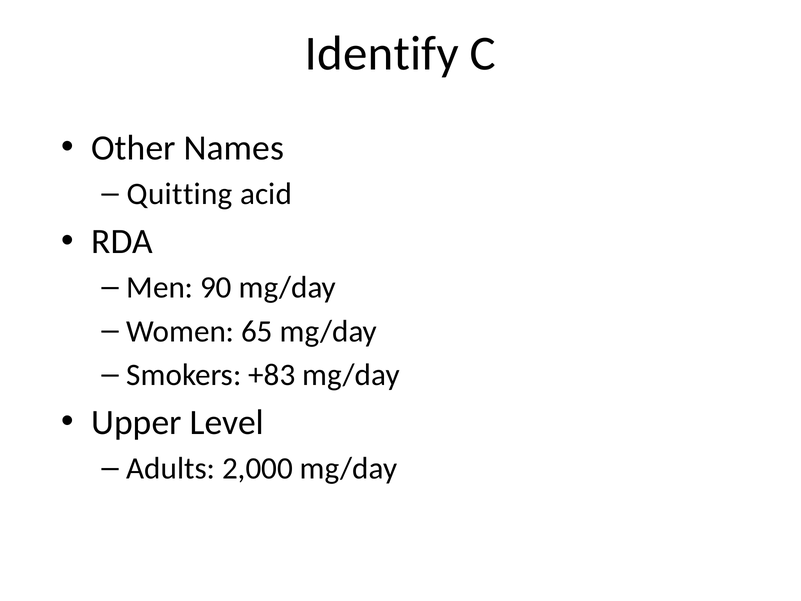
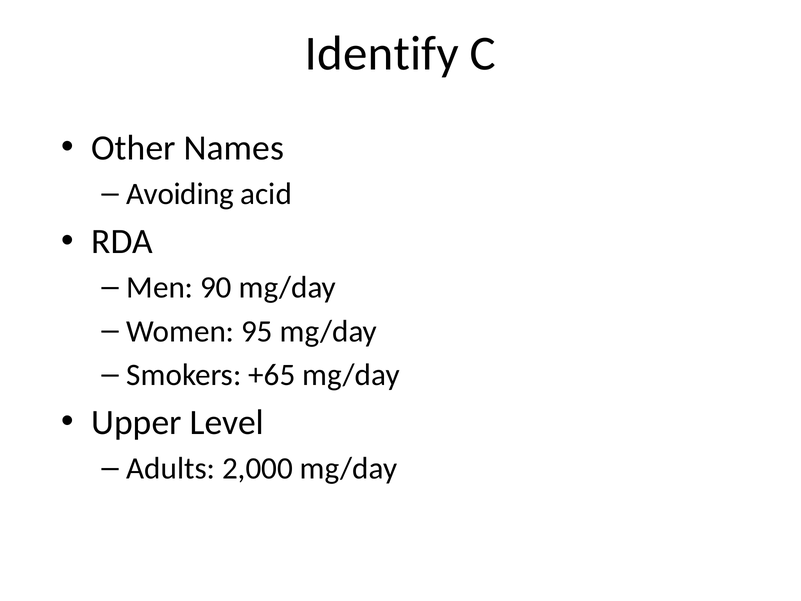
Quitting: Quitting -> Avoiding (180, 194)
65: 65 -> 95 (257, 331)
+83: +83 -> +65 (272, 375)
